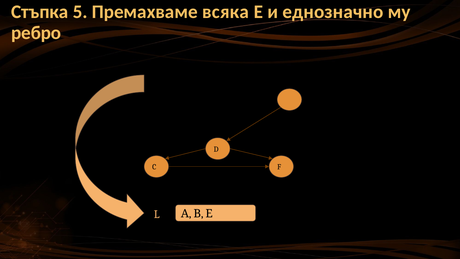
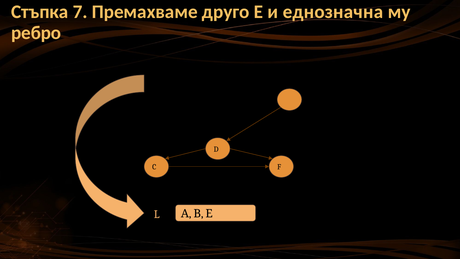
5: 5 -> 7 (80, 12)
всяка: всяка -> друго (226, 12)
еднозначно: еднозначно -> еднозначна (333, 12)
